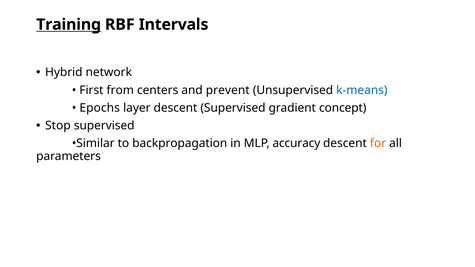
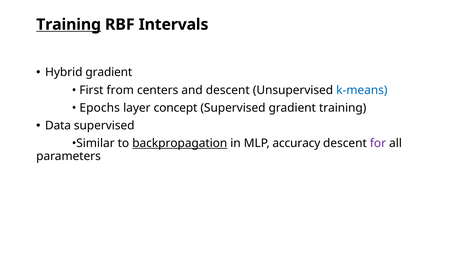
Hybrid network: network -> gradient (109, 72)
and prevent: prevent -> descent (228, 90)
layer descent: descent -> concept (176, 108)
gradient concept: concept -> training (343, 108)
Stop: Stop -> Data (58, 126)
backpropagation underline: none -> present (180, 143)
for colour: orange -> purple (378, 143)
